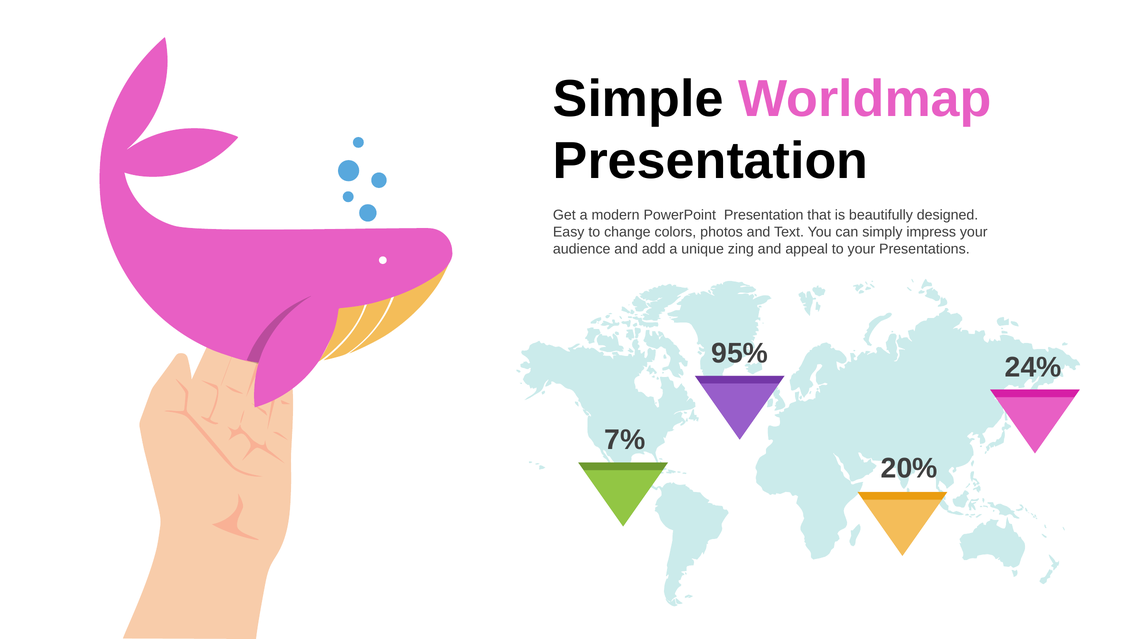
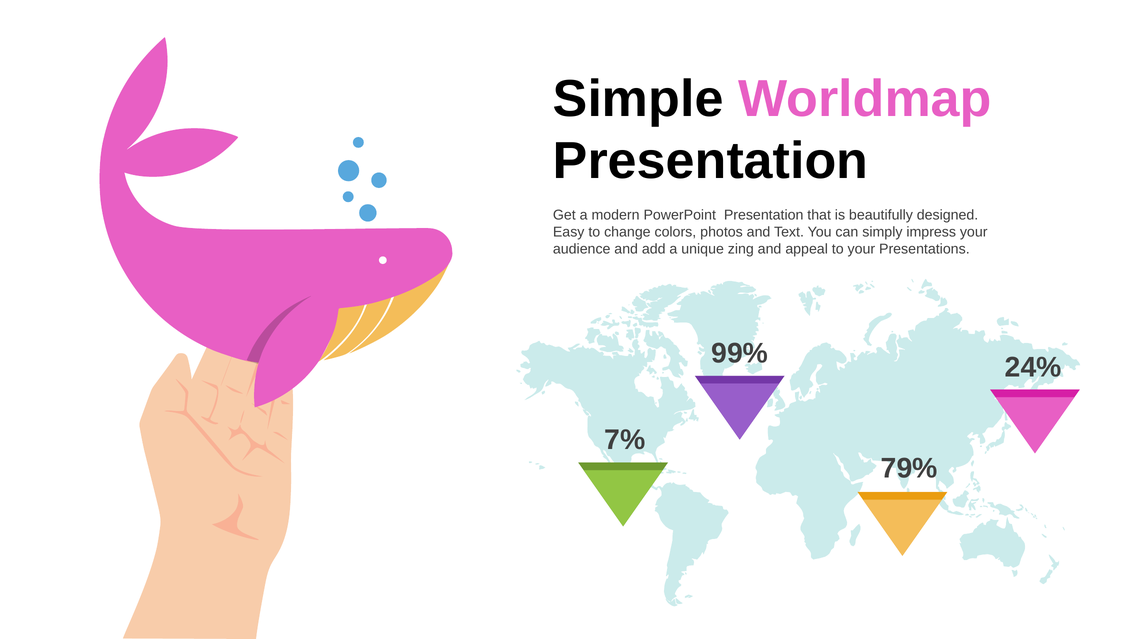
95%: 95% -> 99% (740, 353)
20%: 20% -> 79% (909, 468)
